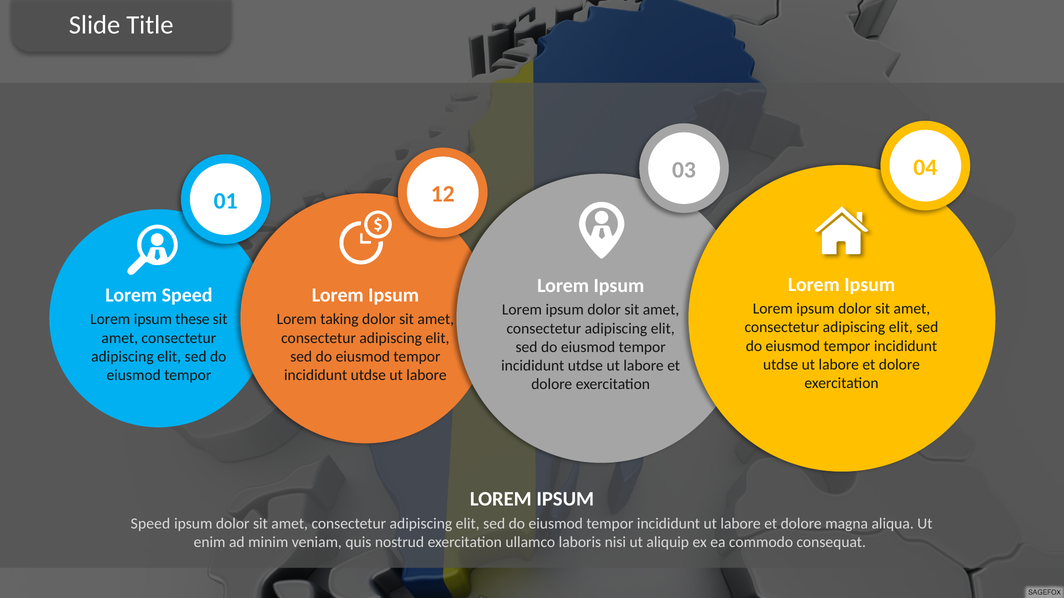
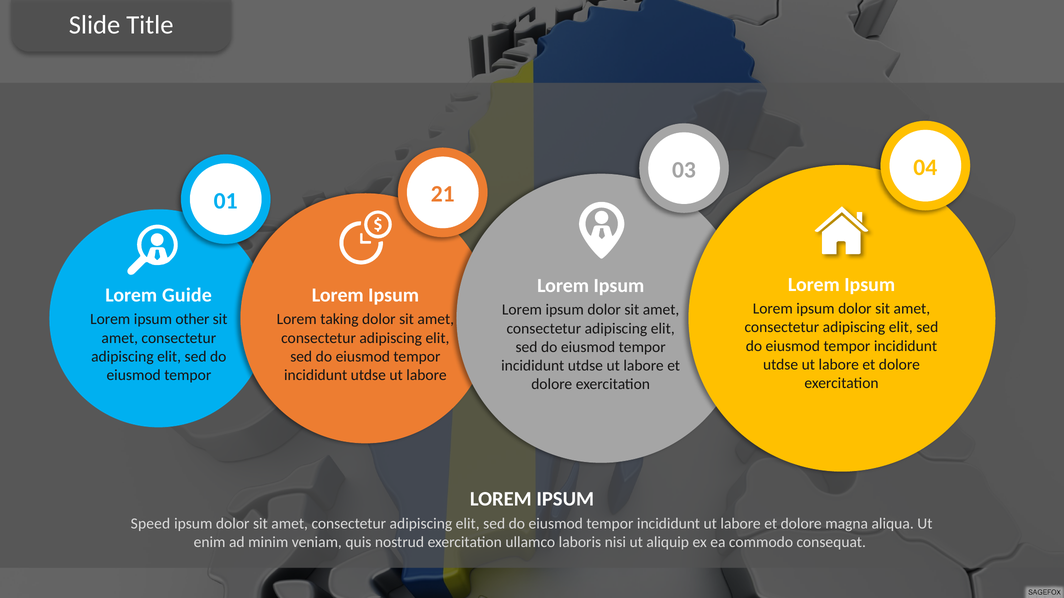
12: 12 -> 21 (443, 194)
Lorem Speed: Speed -> Guide (187, 295)
these: these -> other (192, 320)
